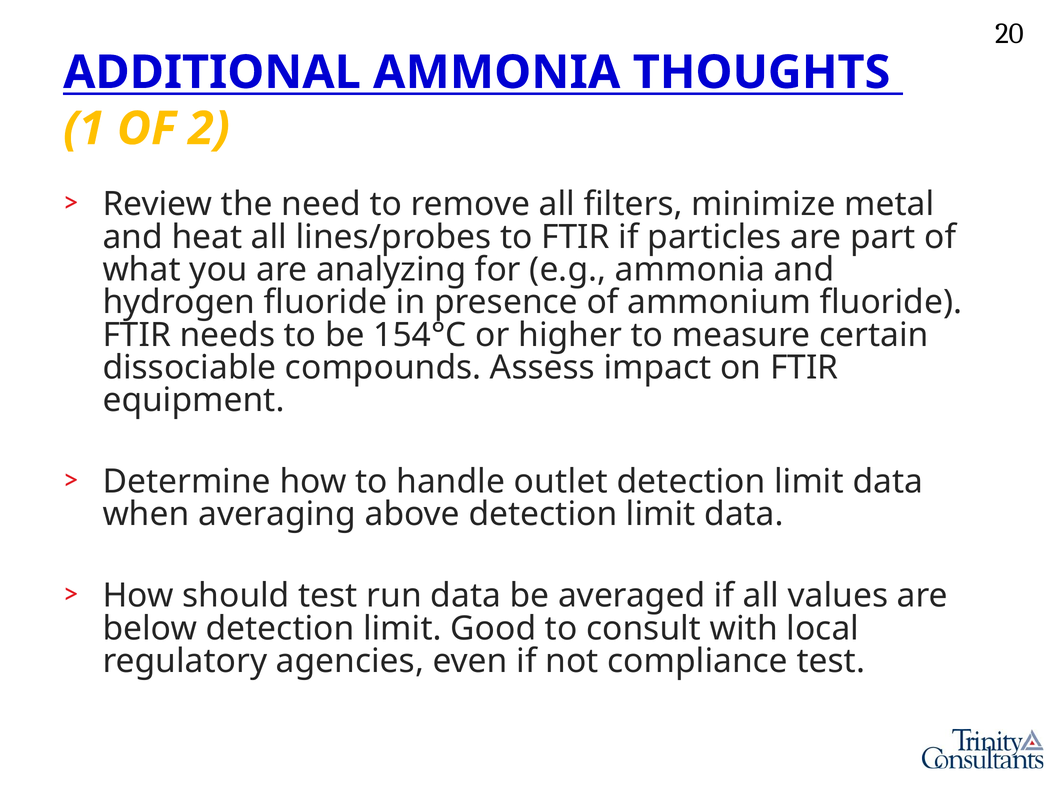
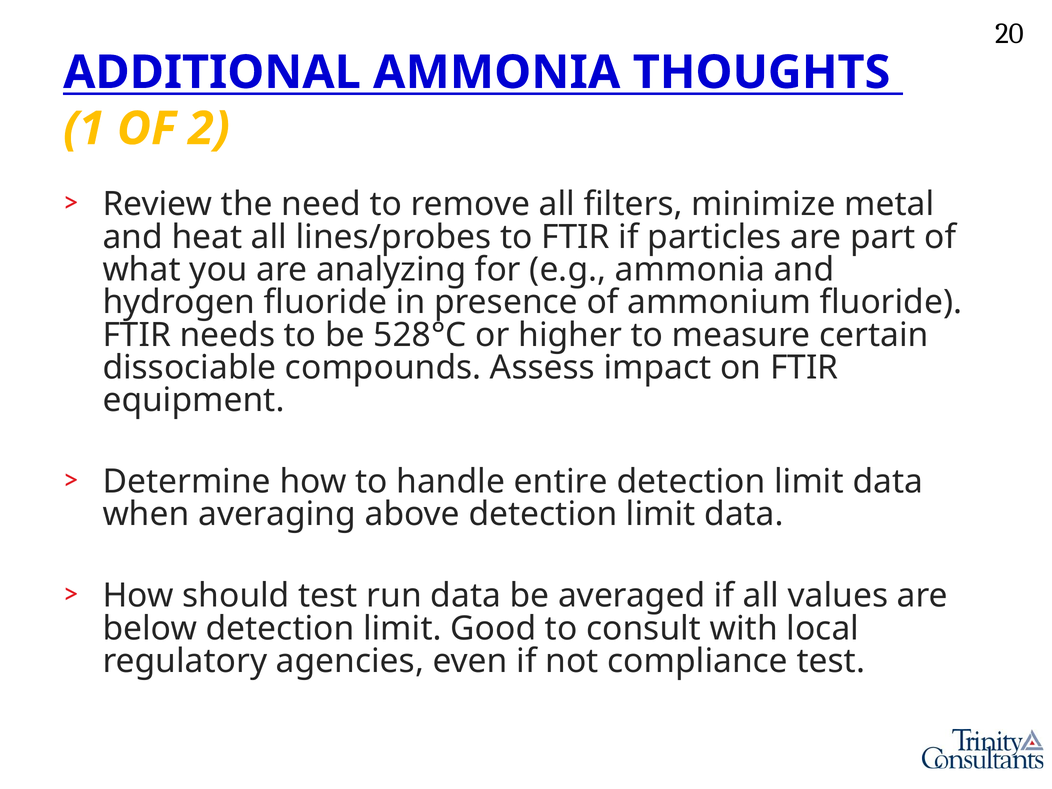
154°C: 154°C -> 528°C (420, 335)
outlet: outlet -> entire (561, 482)
